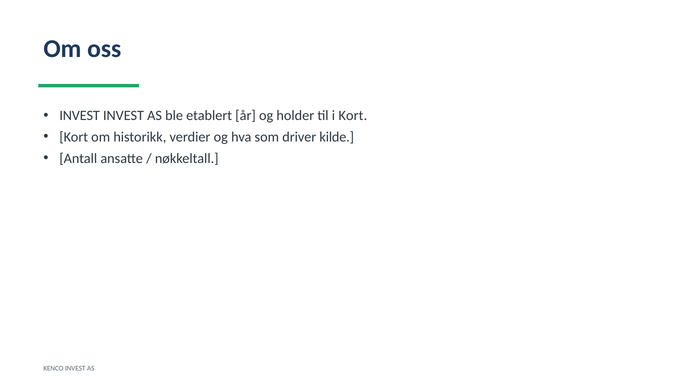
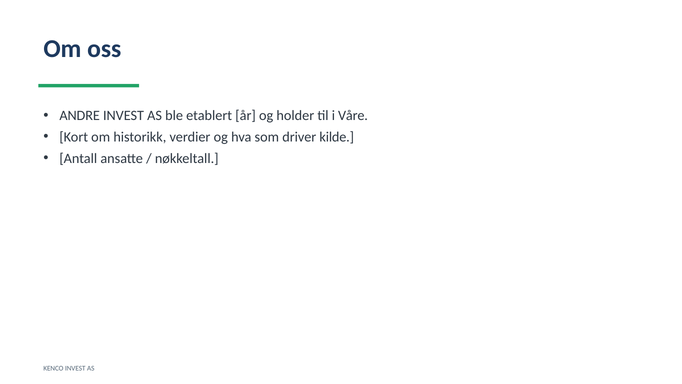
INVEST: INVEST -> ANDRE (80, 116)
i Kort: Kort -> Våre (353, 116)
